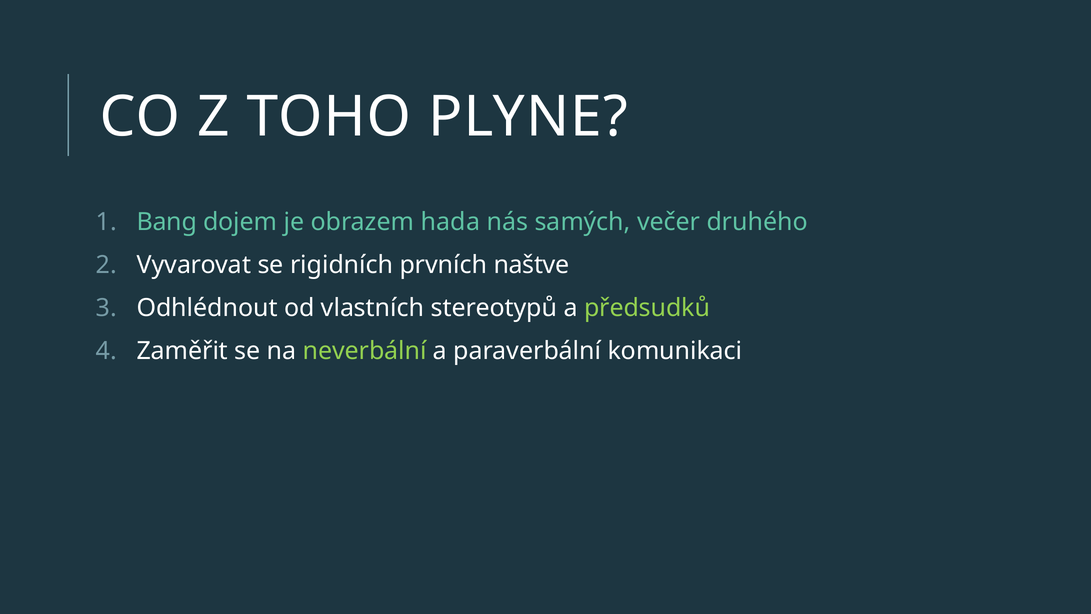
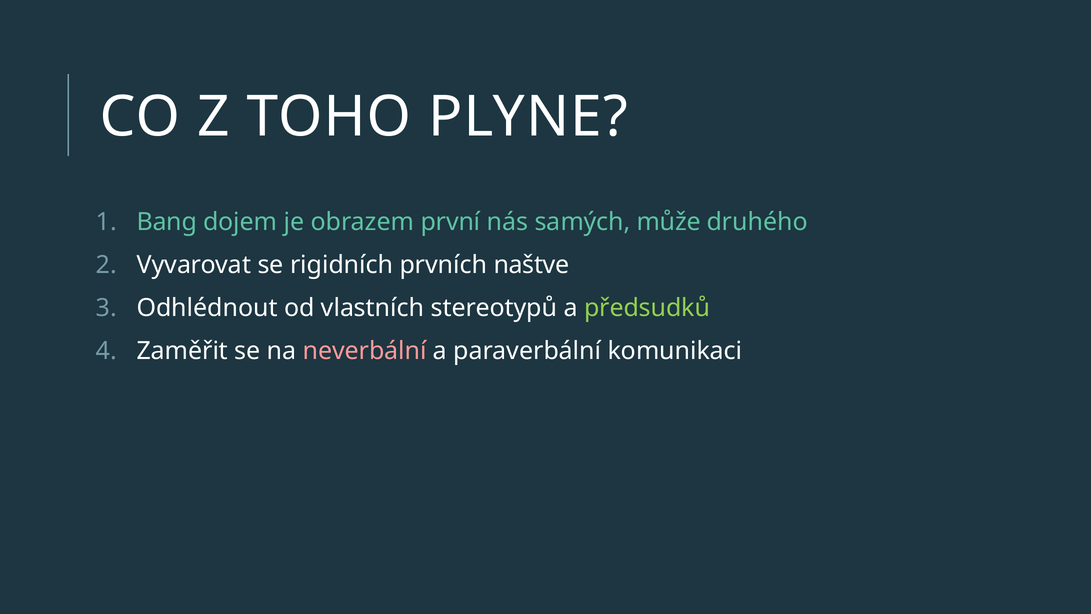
hada: hada -> první (450, 222)
večer: večer -> může (669, 222)
neverbální colour: light green -> pink (365, 351)
